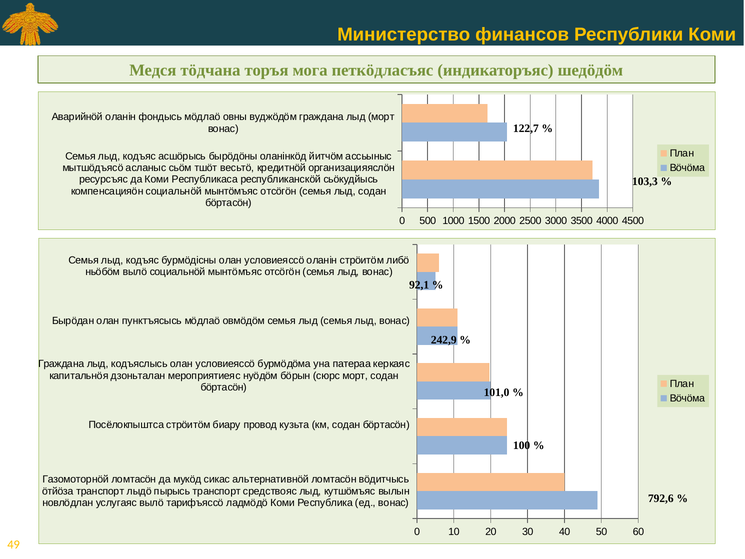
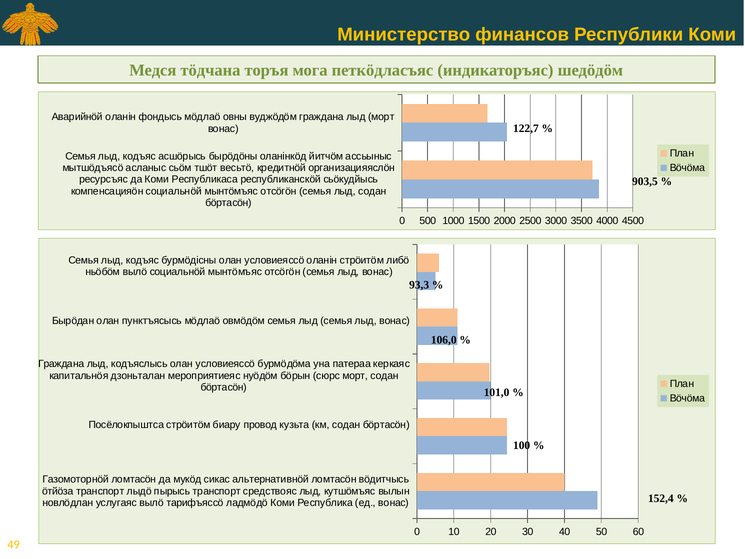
103,3: 103,3 -> 903,5 (645, 181)
92,1: 92,1 -> 93,3 (419, 285)
242,9: 242,9 -> 106,0 (444, 340)
792,6: 792,6 -> 152,4 (661, 498)
